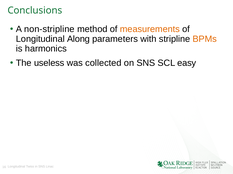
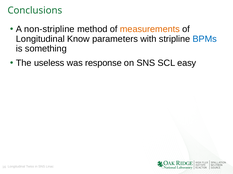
Along: Along -> Know (78, 39)
BPMs colour: orange -> blue (205, 39)
harmonics: harmonics -> something (46, 49)
collected: collected -> response (103, 63)
